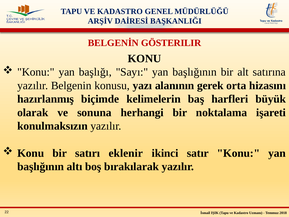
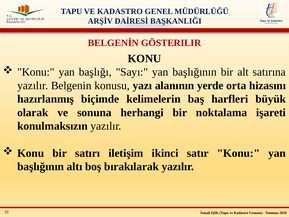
gerek: gerek -> yerde (210, 85)
eklenir: eklenir -> iletişim (126, 153)
